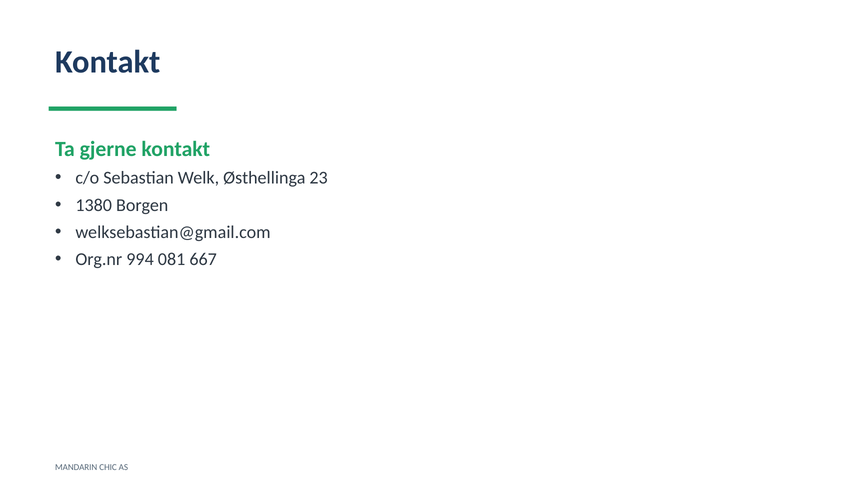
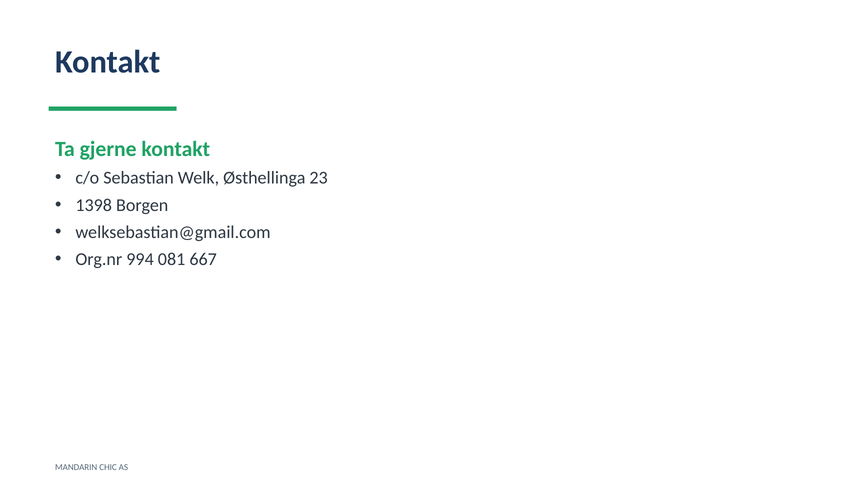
1380: 1380 -> 1398 (94, 205)
